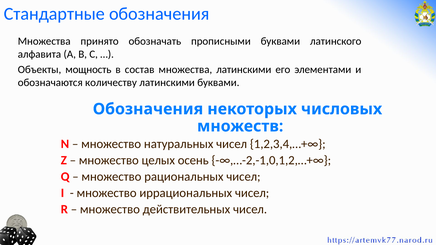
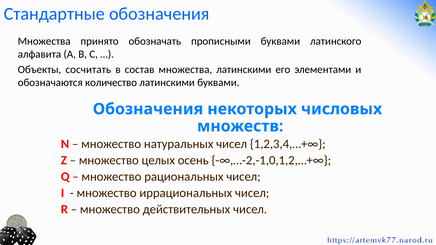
мощность: мощность -> сосчитать (88, 70)
количеству: количеству -> количество (111, 83)
